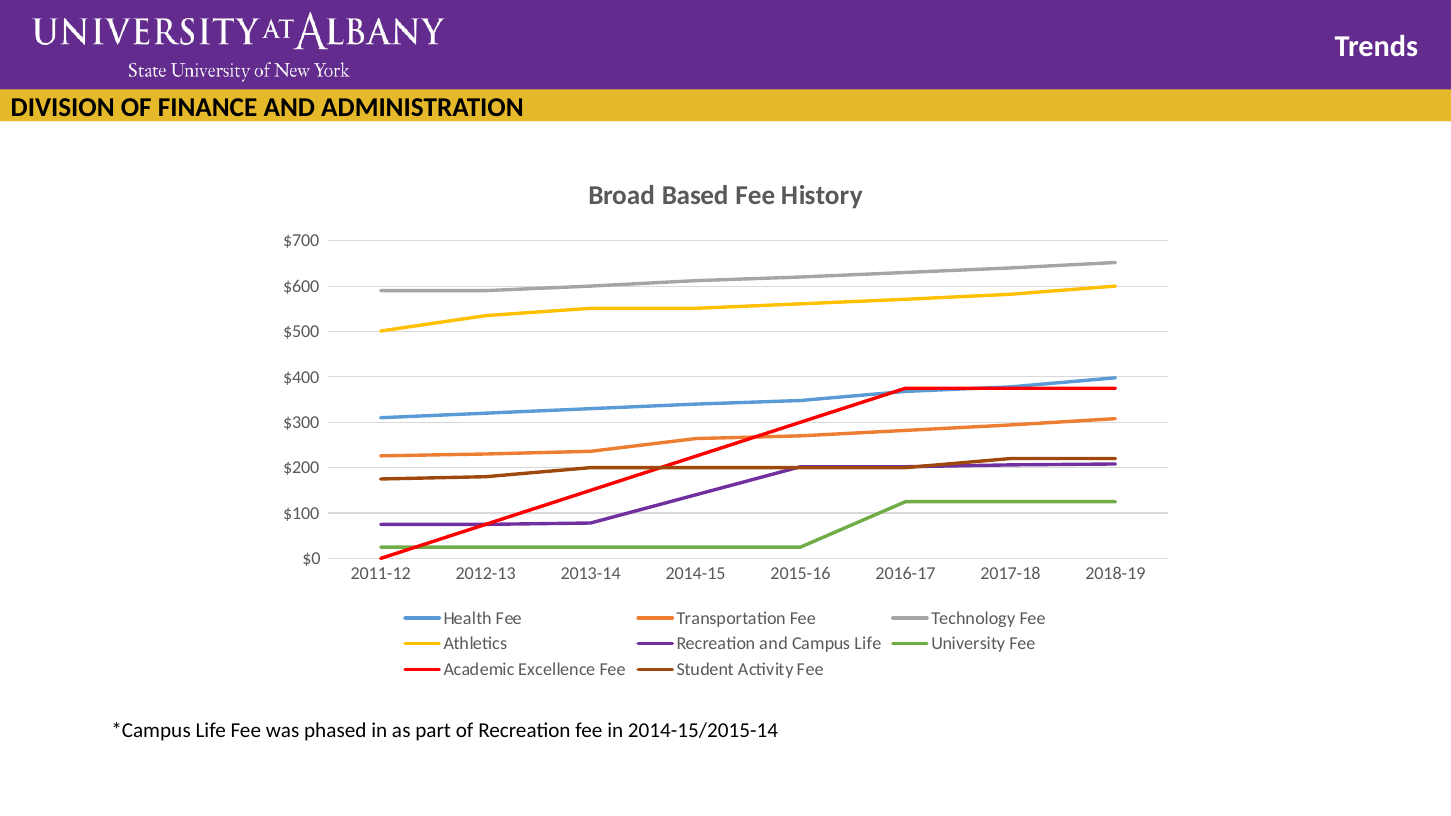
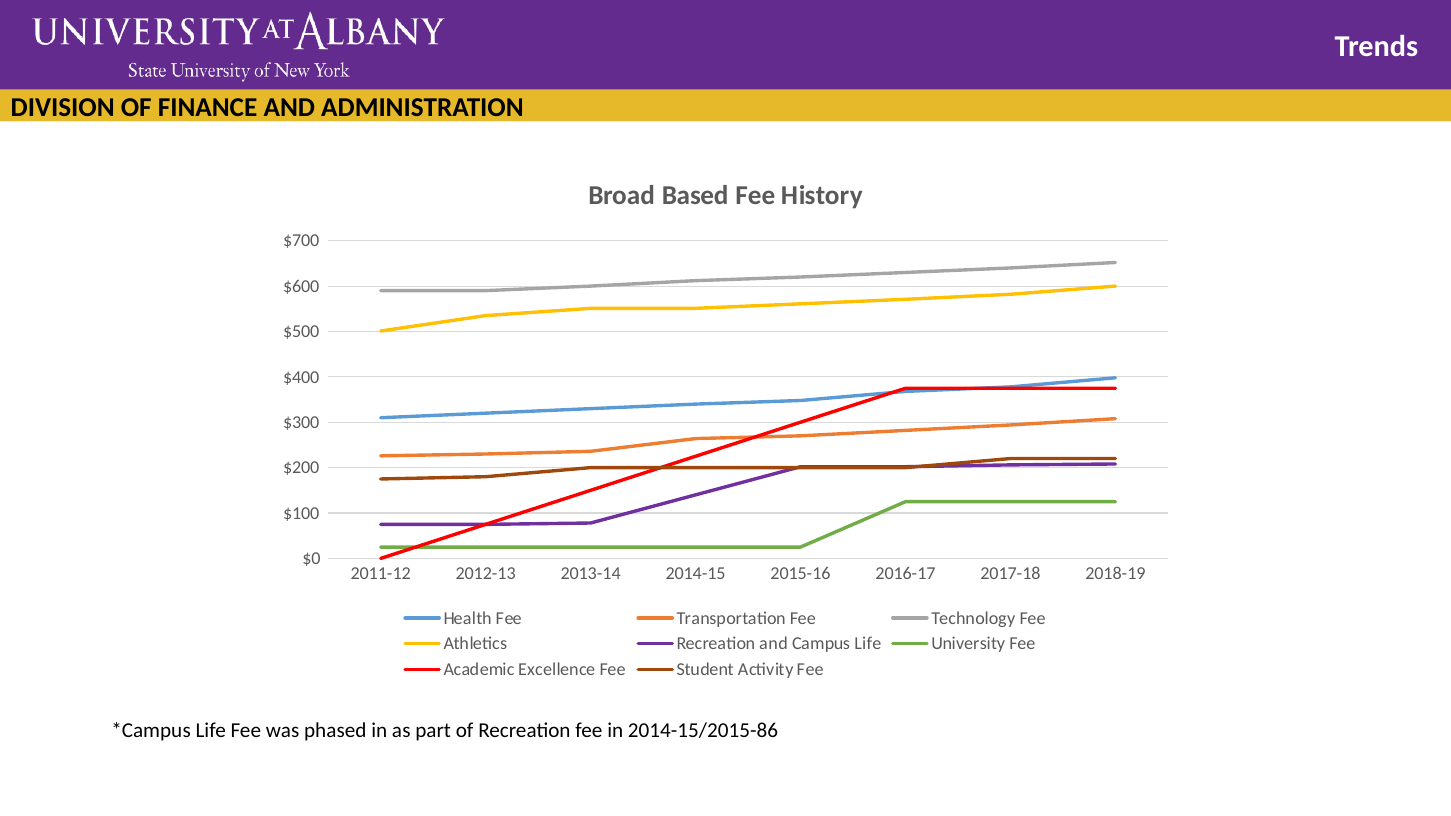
2014-15/2015-14: 2014-15/2015-14 -> 2014-15/2015-86 (703, 730)
